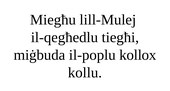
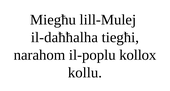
il-qegħedlu: il-qegħedlu -> il-daħħalha (64, 38)
miġbuda: miġbuda -> narahom (39, 55)
